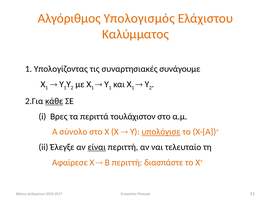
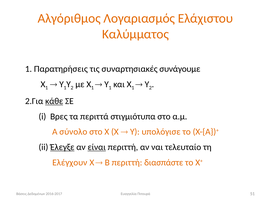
Υπολογισμός: Υπολογισμός -> Λογαριασμός (139, 18)
Υπολογίζοντας: Υπολογίζοντας -> Παρατηρήσεις (61, 69)
τουλάχιστον: τουλάχιστον -> στιγμιότυπα (133, 117)
υπολόγισε underline: present -> none (161, 132)
Έλεγξε underline: none -> present (62, 147)
Αφαίρεσε: Αφαίρεσε -> Ελέγχουν (70, 163)
